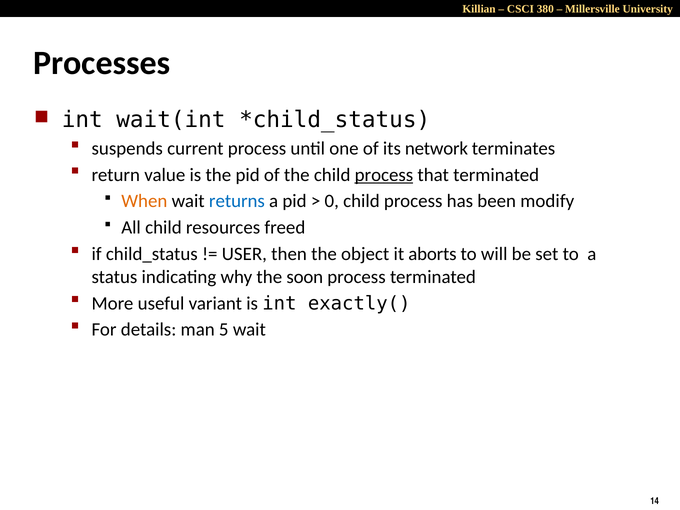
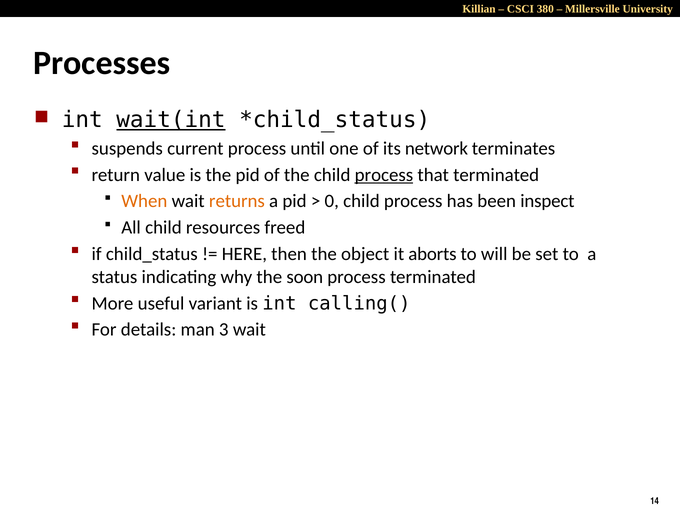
wait(int underline: none -> present (171, 120)
returns colour: blue -> orange (237, 201)
modify: modify -> inspect (547, 201)
USER: USER -> HERE (244, 254)
exactly(: exactly( -> calling( (359, 303)
5: 5 -> 3 (224, 330)
